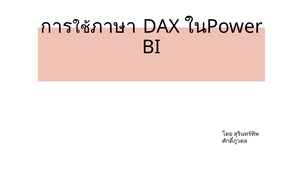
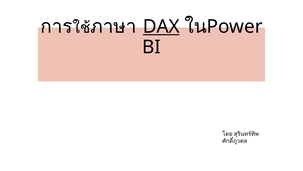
DAX underline: none -> present (161, 27)
